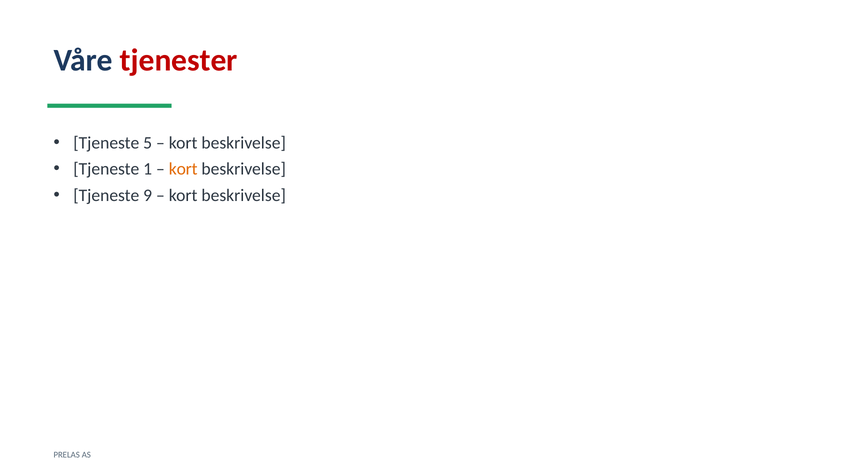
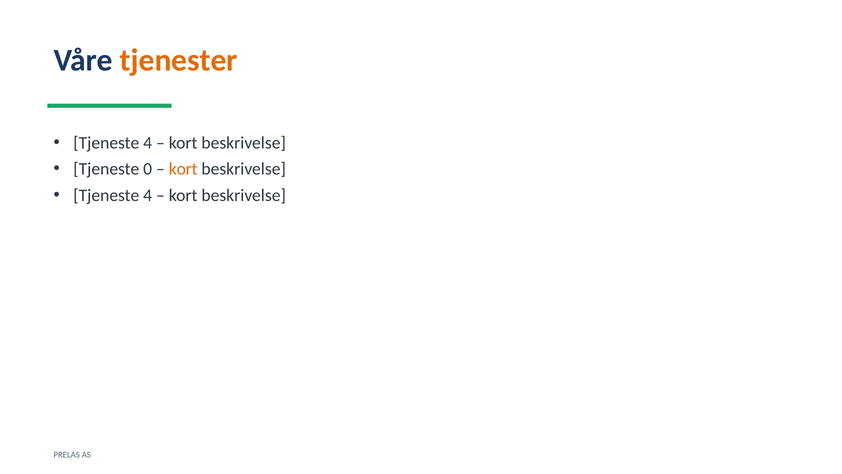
tjenester colour: red -> orange (179, 60)
5: 5 -> 4 (148, 143)
1: 1 -> 0 (148, 169)
9: 9 -> 4 (148, 195)
